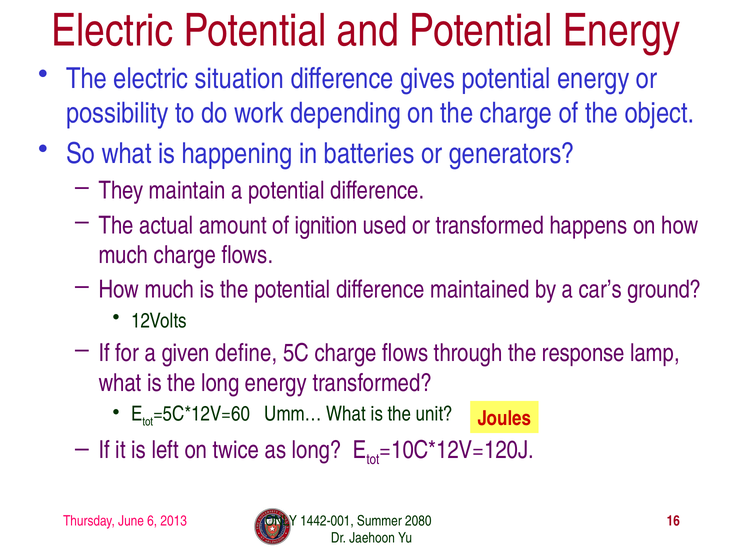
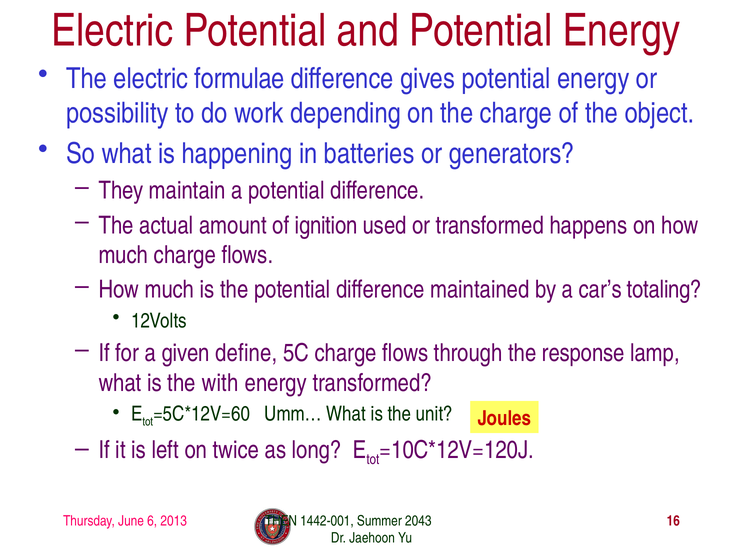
situation: situation -> formulae (240, 79)
ground: ground -> totaling (664, 290)
the long: long -> with (220, 383)
ONLY: ONLY -> THEN (281, 521)
2080: 2080 -> 2043 (418, 521)
